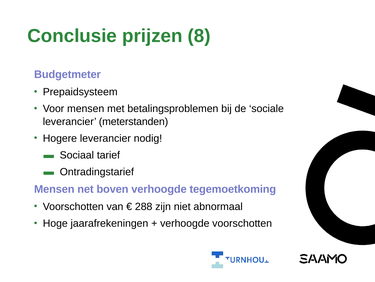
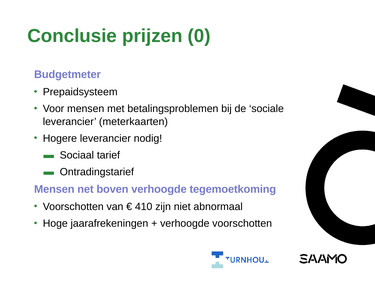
8: 8 -> 0 (199, 36)
meterstanden: meterstanden -> meterkaarten (133, 121)
288: 288 -> 410 (144, 206)
